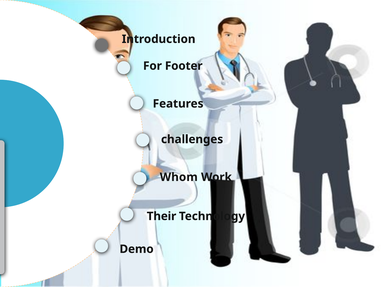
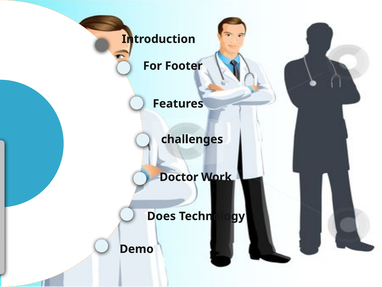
Whom: Whom -> Doctor (179, 177)
Their: Their -> Does (161, 216)
